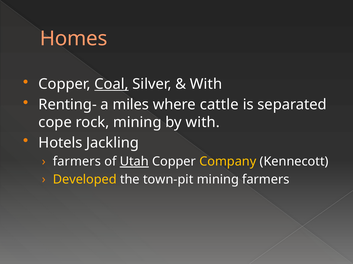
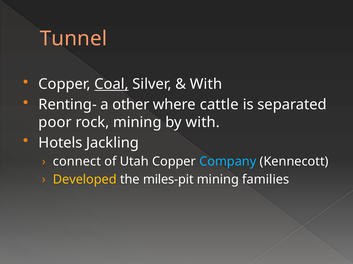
Homes: Homes -> Tunnel (73, 39)
miles: miles -> other (131, 105)
cope: cope -> poor (55, 123)
farmers: farmers -> connect (77, 162)
Utah underline: present -> none (134, 162)
Company colour: yellow -> light blue (228, 162)
town-pit: town-pit -> miles-pit (168, 180)
mining farmers: farmers -> families (266, 180)
